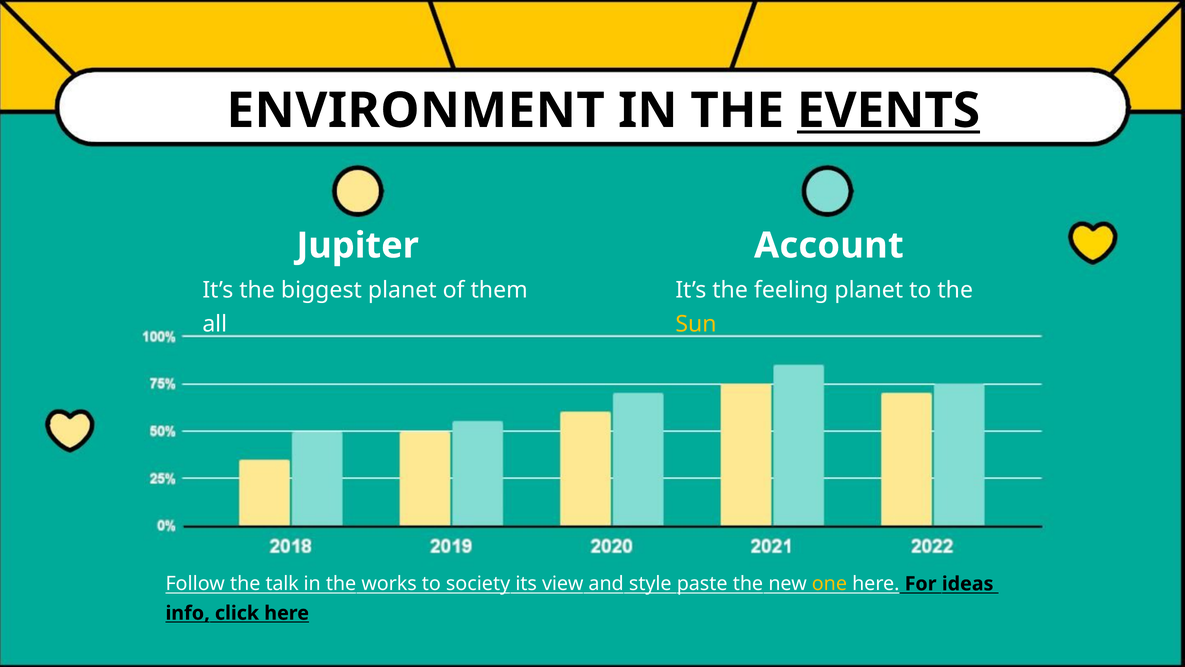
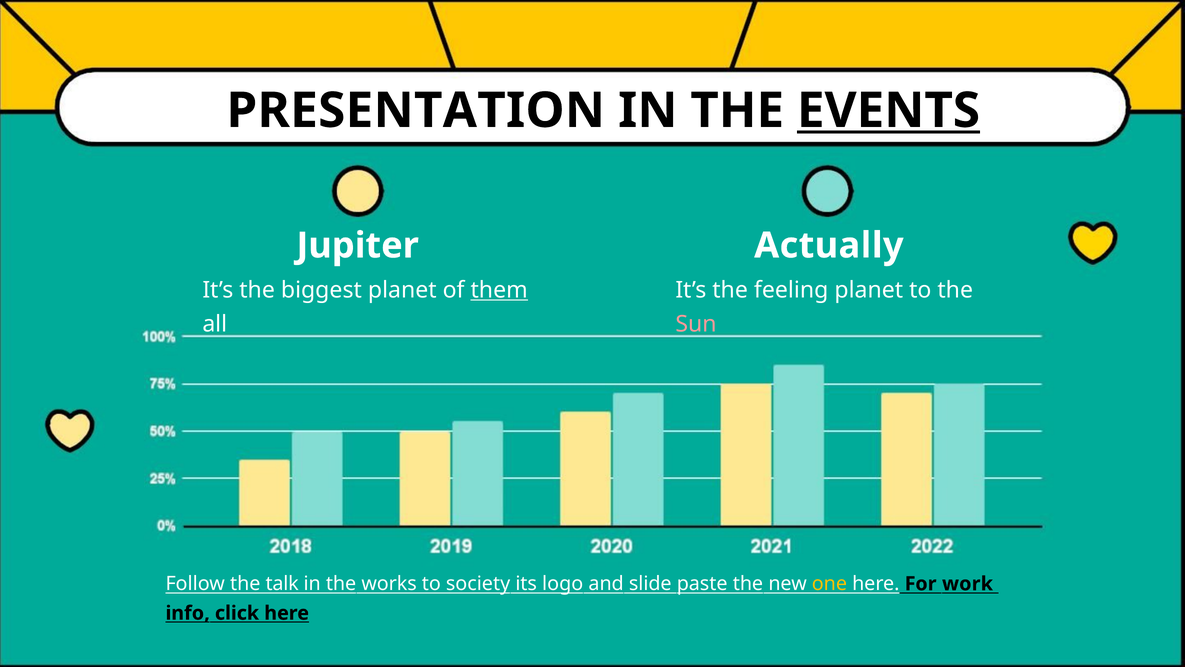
ENVIRONMENT: ENVIRONMENT -> PRESENTATION (416, 111)
Account: Account -> Actually (829, 245)
them underline: none -> present (499, 290)
Sun colour: yellow -> pink (696, 324)
view: view -> logo (563, 583)
style: style -> slide (650, 583)
ideas: ideas -> work (968, 583)
